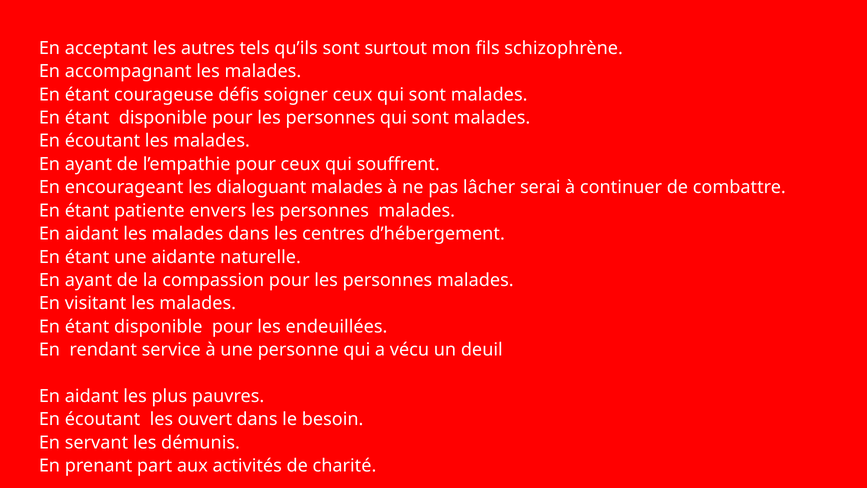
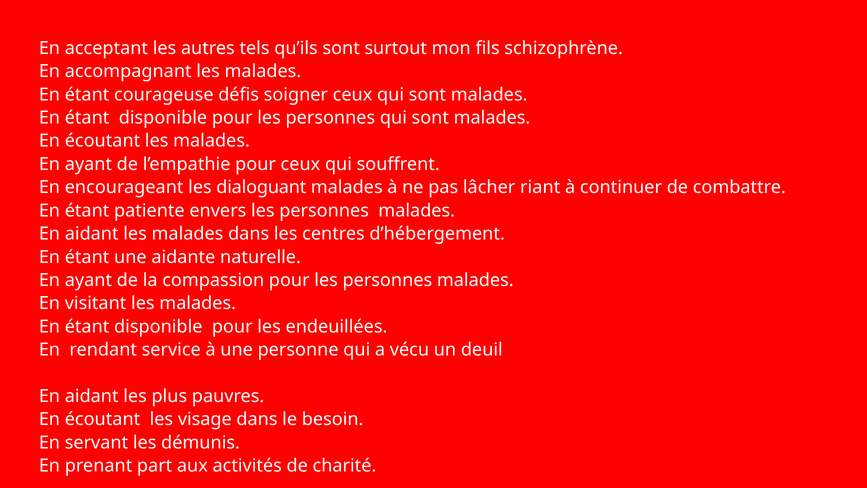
serai: serai -> riant (540, 187)
ouvert: ouvert -> visage (205, 419)
